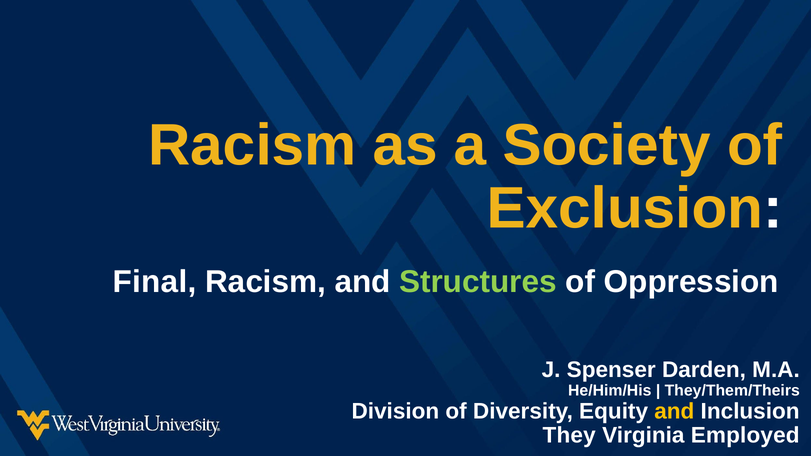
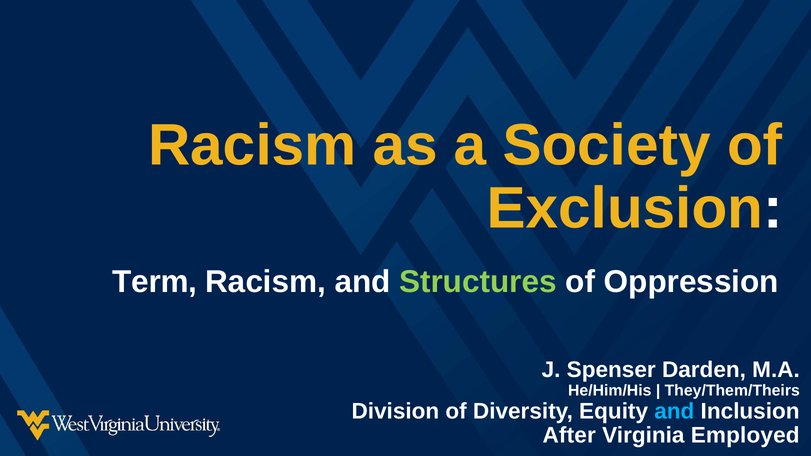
Final: Final -> Term (155, 282)
and colour: yellow -> light blue (674, 411)
They: They -> After (569, 436)
